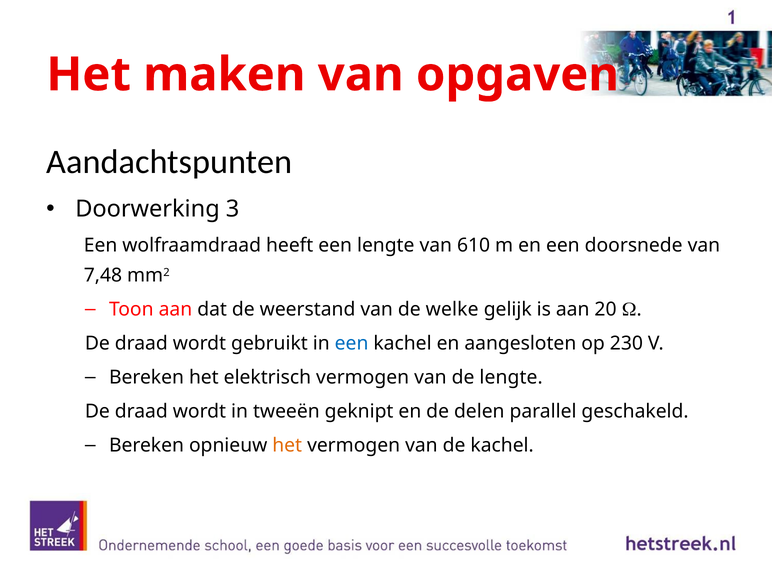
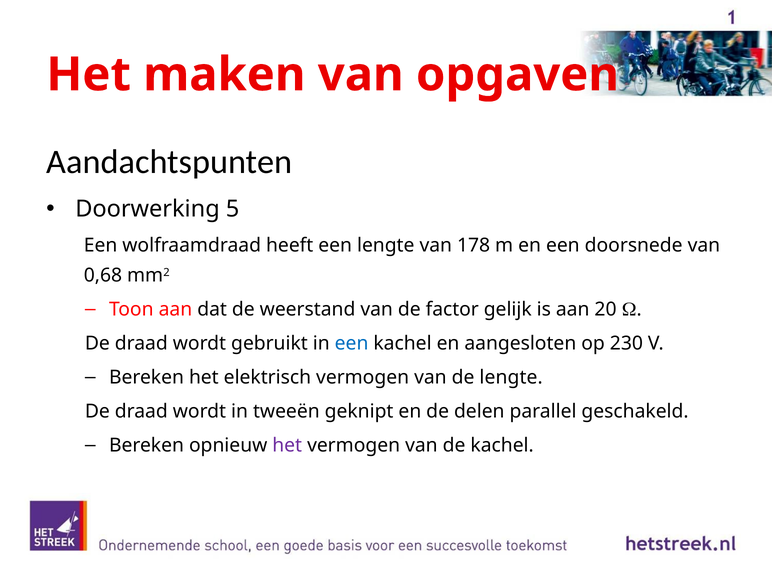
3: 3 -> 5 (233, 209)
610: 610 -> 178 (474, 245)
7,48: 7,48 -> 0,68 (103, 275)
welke: welke -> factor (452, 309)
het colour: orange -> purple (287, 445)
